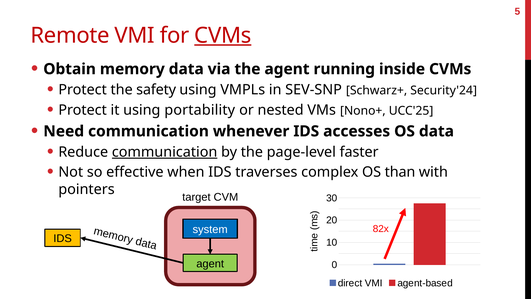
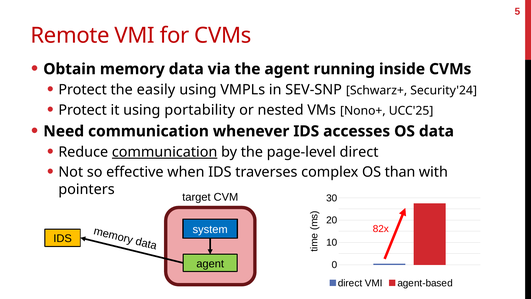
CVMs underline: present -> none (223, 35)
safety: safety -> easily (156, 90)
page-level faster: faster -> direct (359, 152)
